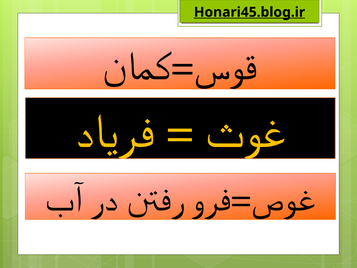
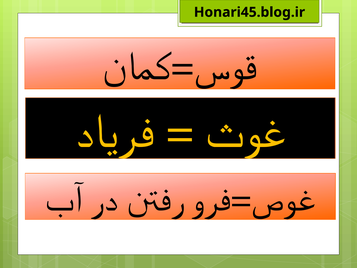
Honari45.blog.ir underline: present -> none (249, 12)
